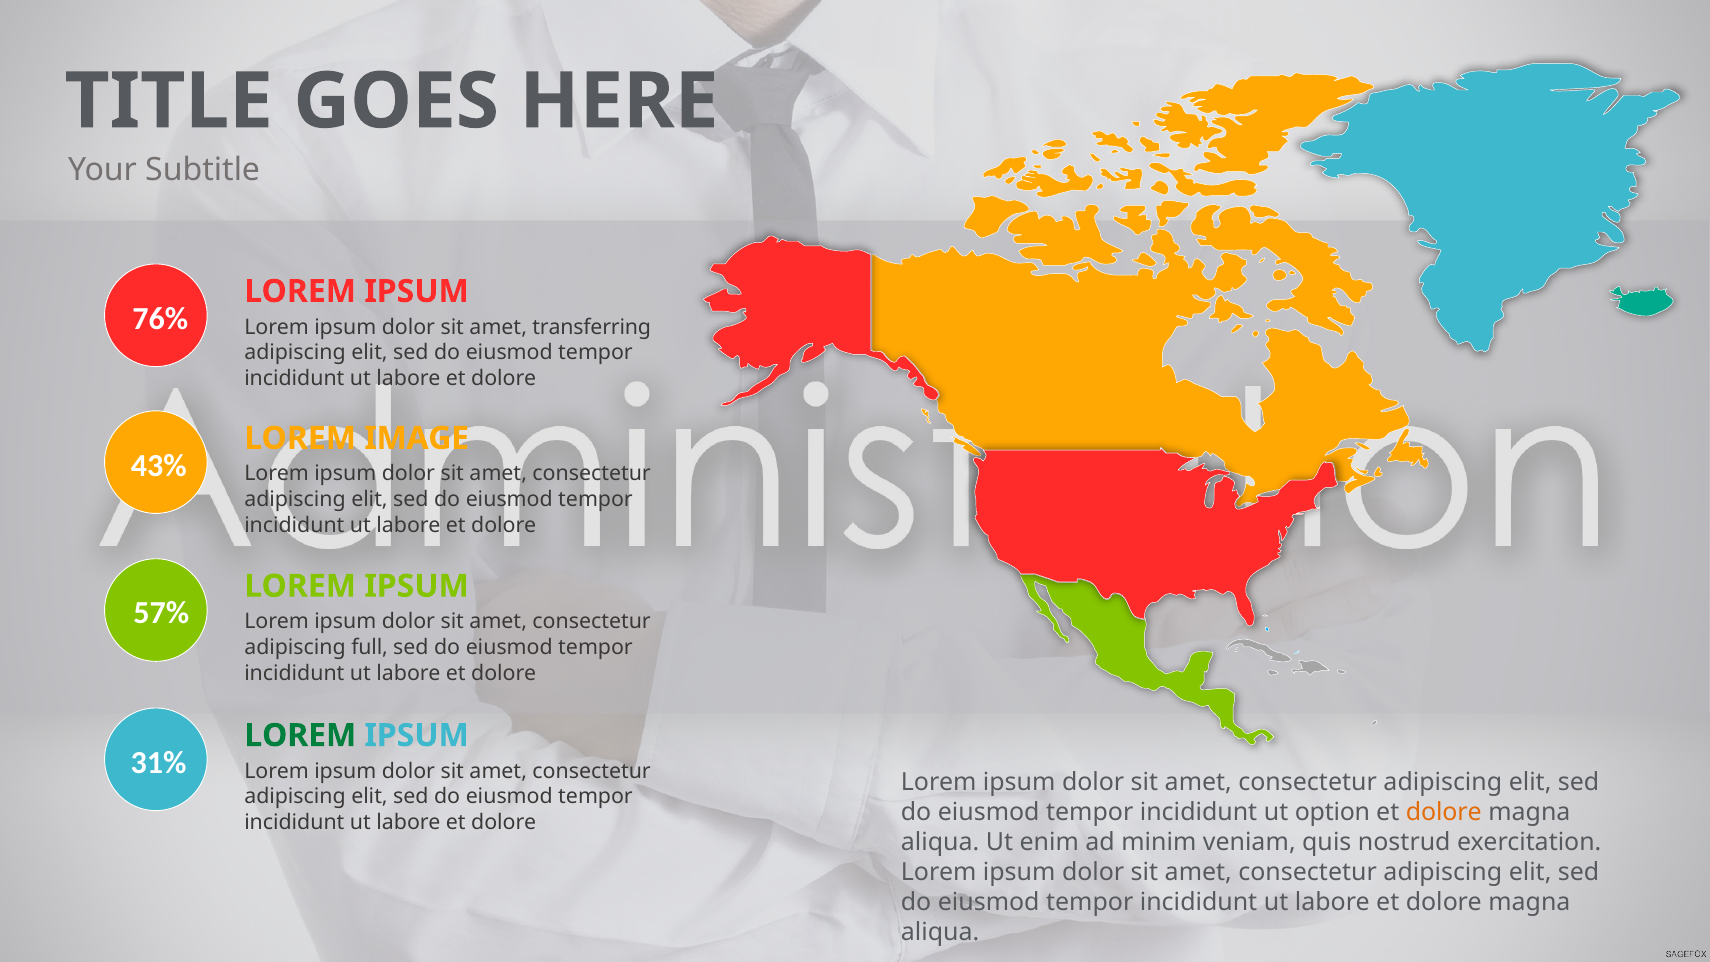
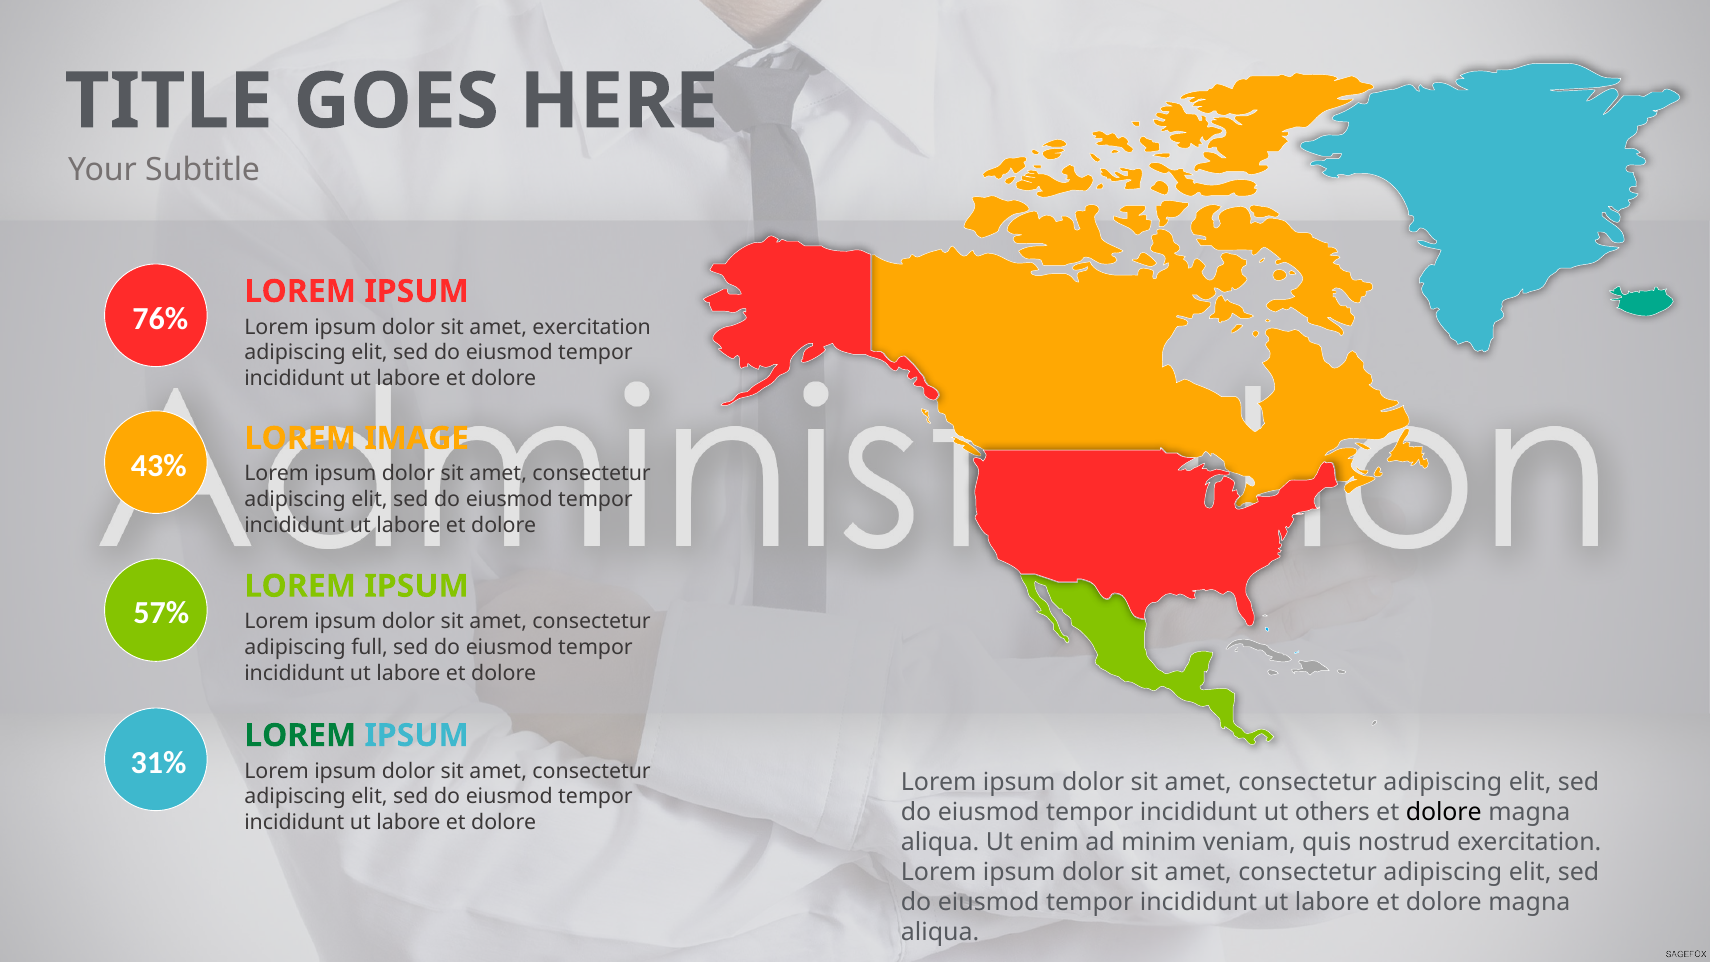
amet transferring: transferring -> exercitation (592, 327)
option: option -> others (1332, 812)
dolore colour: orange -> black (1444, 812)
